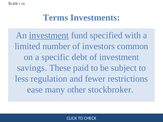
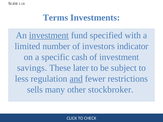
common: common -> indicator (133, 46)
debt: debt -> cash (80, 57)
paid: paid -> later (81, 68)
and underline: none -> present (76, 79)
ease: ease -> sells (35, 90)
